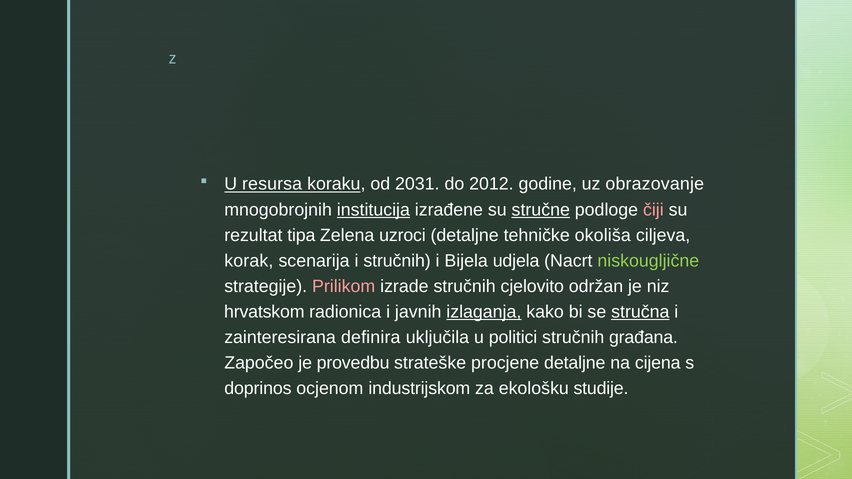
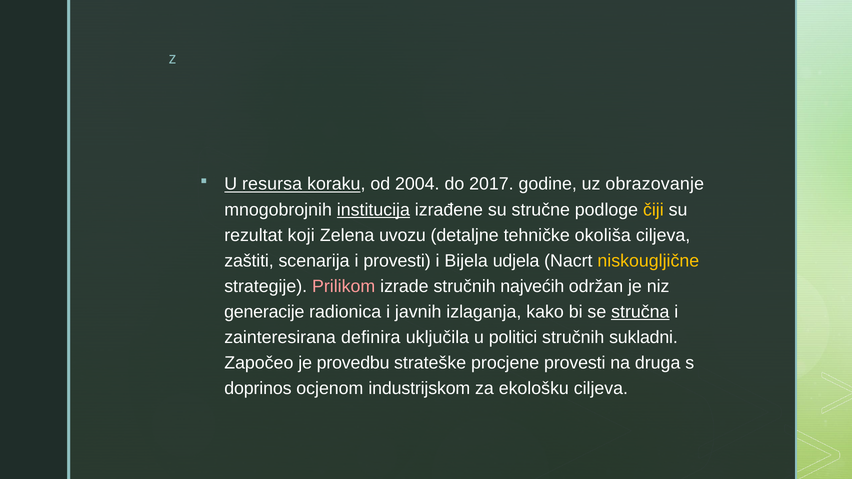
2031: 2031 -> 2004 (417, 184)
2012: 2012 -> 2017 (491, 184)
stručne underline: present -> none (541, 210)
čiji colour: pink -> yellow (653, 210)
tipa: tipa -> koji (301, 235)
uzroci: uzroci -> uvozu (402, 235)
korak: korak -> zaštiti (249, 261)
i stručnih: stručnih -> provesti (397, 261)
niskougljične colour: light green -> yellow (648, 261)
cjelovito: cjelovito -> najvećih (532, 286)
hrvatskom: hrvatskom -> generacije (264, 312)
izlaganja underline: present -> none (484, 312)
građana: građana -> sukladni (643, 338)
procjene detaljne: detaljne -> provesti (575, 363)
cijena: cijena -> druga (658, 363)
ekološku studije: studije -> ciljeva (601, 389)
